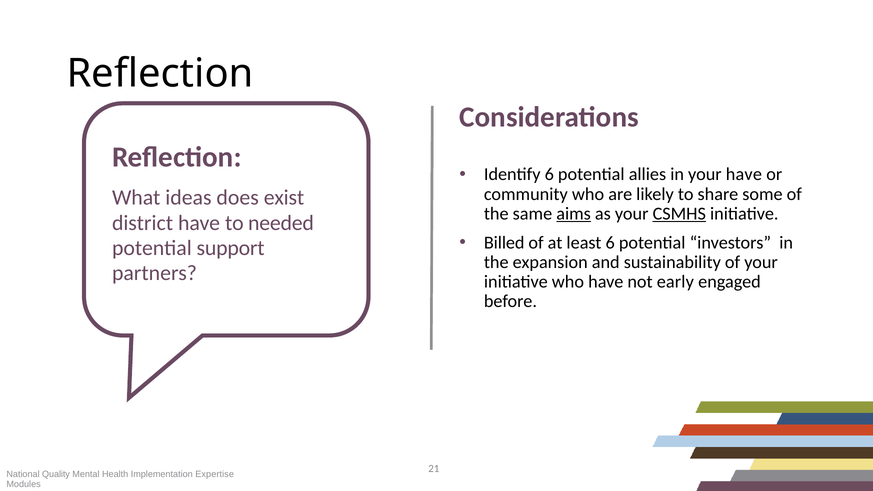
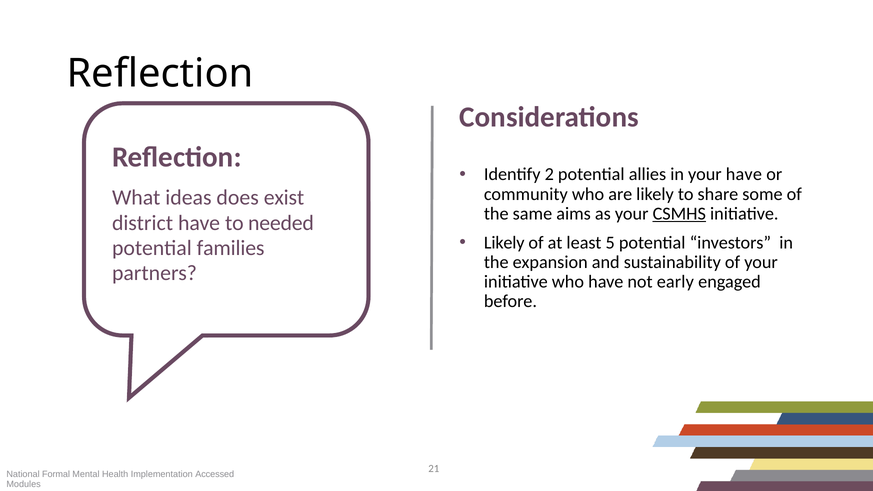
Identify 6: 6 -> 2 (549, 175)
aims underline: present -> none (574, 214)
Billed: Billed -> Likely (504, 243)
least 6: 6 -> 5 (610, 243)
support: support -> families (231, 248)
Quality: Quality -> Formal (56, 474)
Expertise: Expertise -> Accessed (215, 474)
